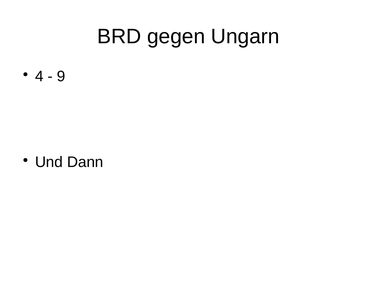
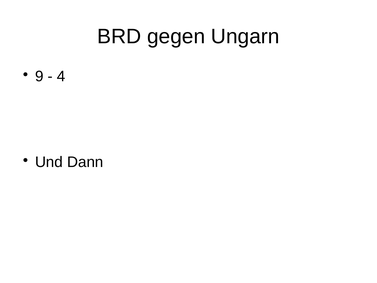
4: 4 -> 9 (39, 76)
9: 9 -> 4 (61, 76)
